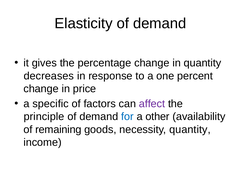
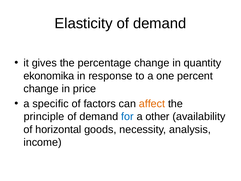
decreases: decreases -> ekonomika (49, 76)
affect colour: purple -> orange (152, 104)
remaining: remaining -> horizontal (58, 129)
necessity quantity: quantity -> analysis (190, 129)
